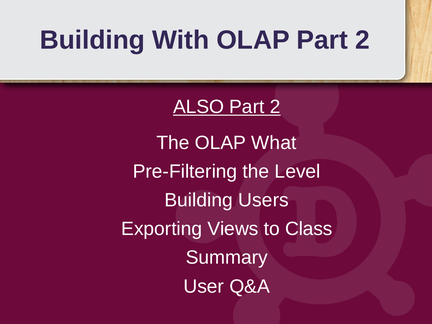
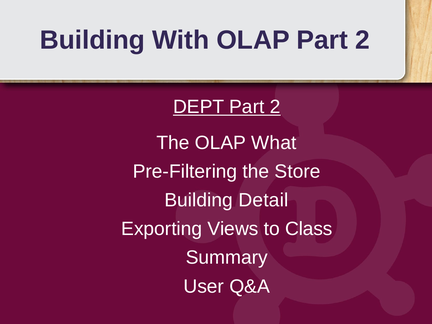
ALSO: ALSO -> DEPT (199, 107)
Level: Level -> Store (298, 171)
Users: Users -> Detail (263, 200)
